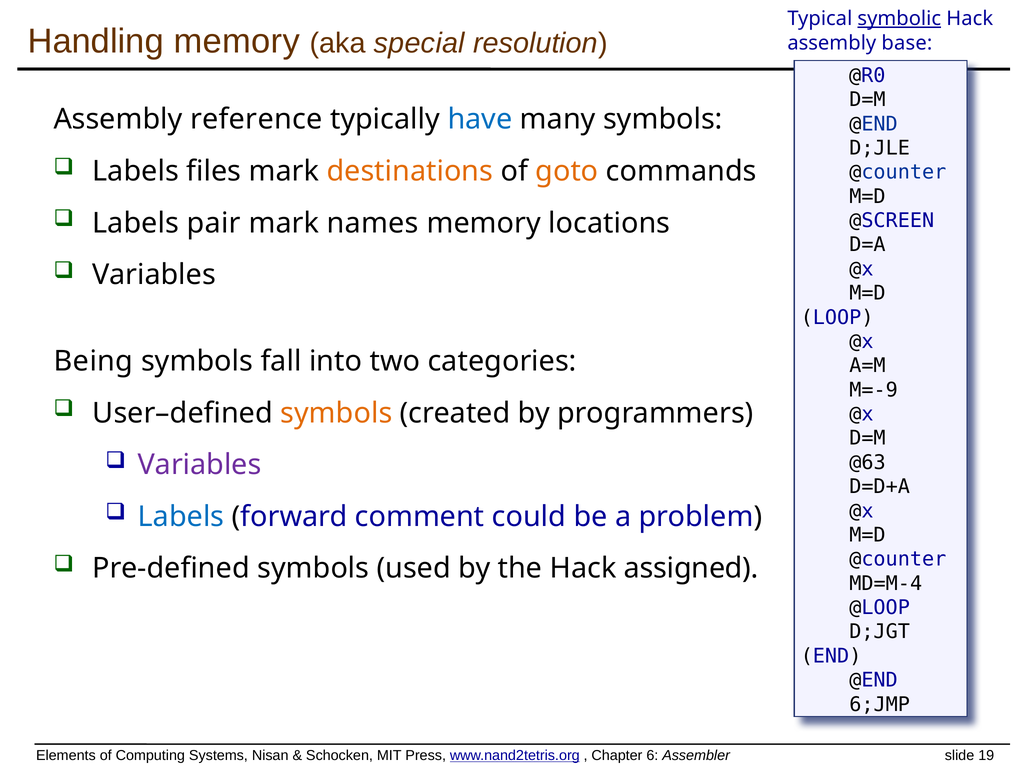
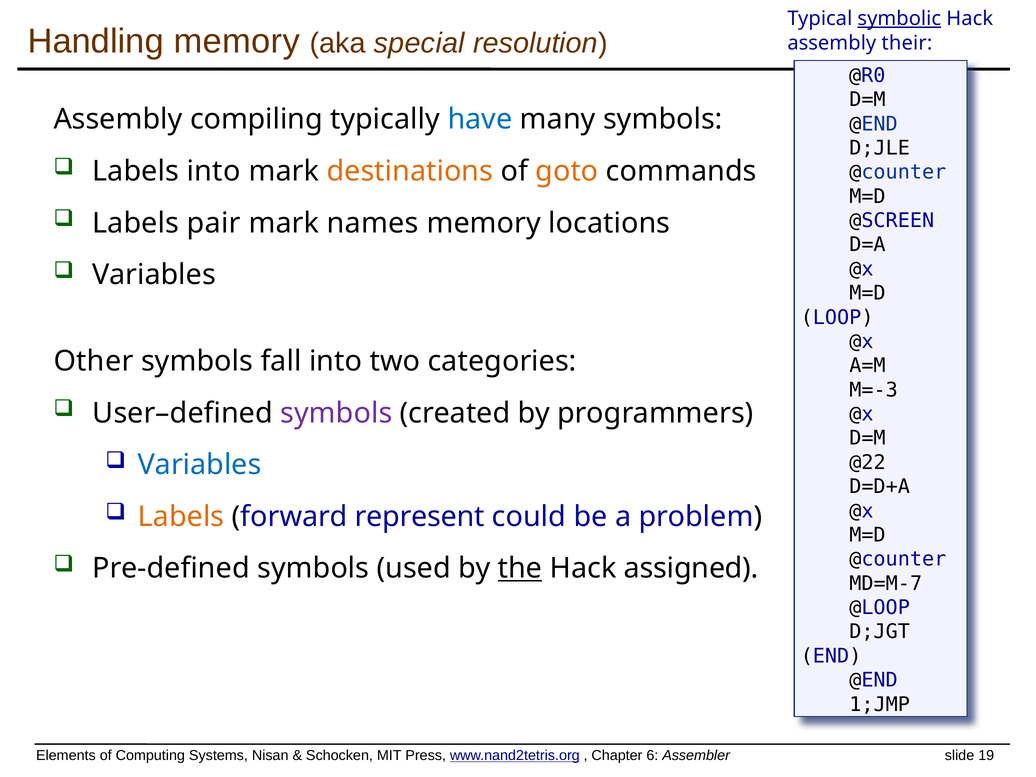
base: base -> their (907, 43)
reference: reference -> compiling (256, 119)
Labels files: files -> into (214, 171)
Being: Being -> Other (94, 361)
M=-9: M=-9 -> M=-3 (874, 390)
symbols colour: orange -> purple (336, 413)
Variables colour: purple -> blue (200, 465)
@63: @63 -> @22 (867, 462)
Labels colour: blue -> orange (181, 517)
comment: comment -> represent (420, 517)
the underline: none -> present (520, 568)
MD=M-4: MD=M-4 -> MD=M-7 (886, 583)
6;JMP: 6;JMP -> 1;JMP (880, 704)
